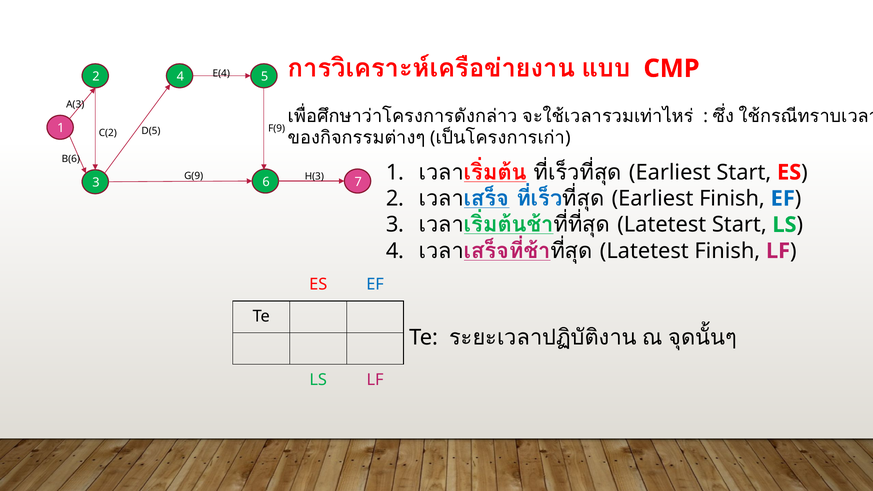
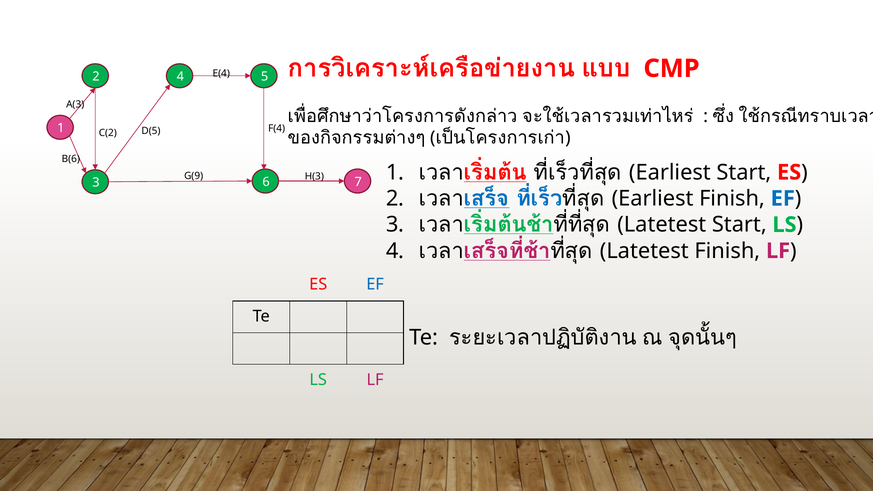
F(9: F(9 -> F(4 (277, 128)
